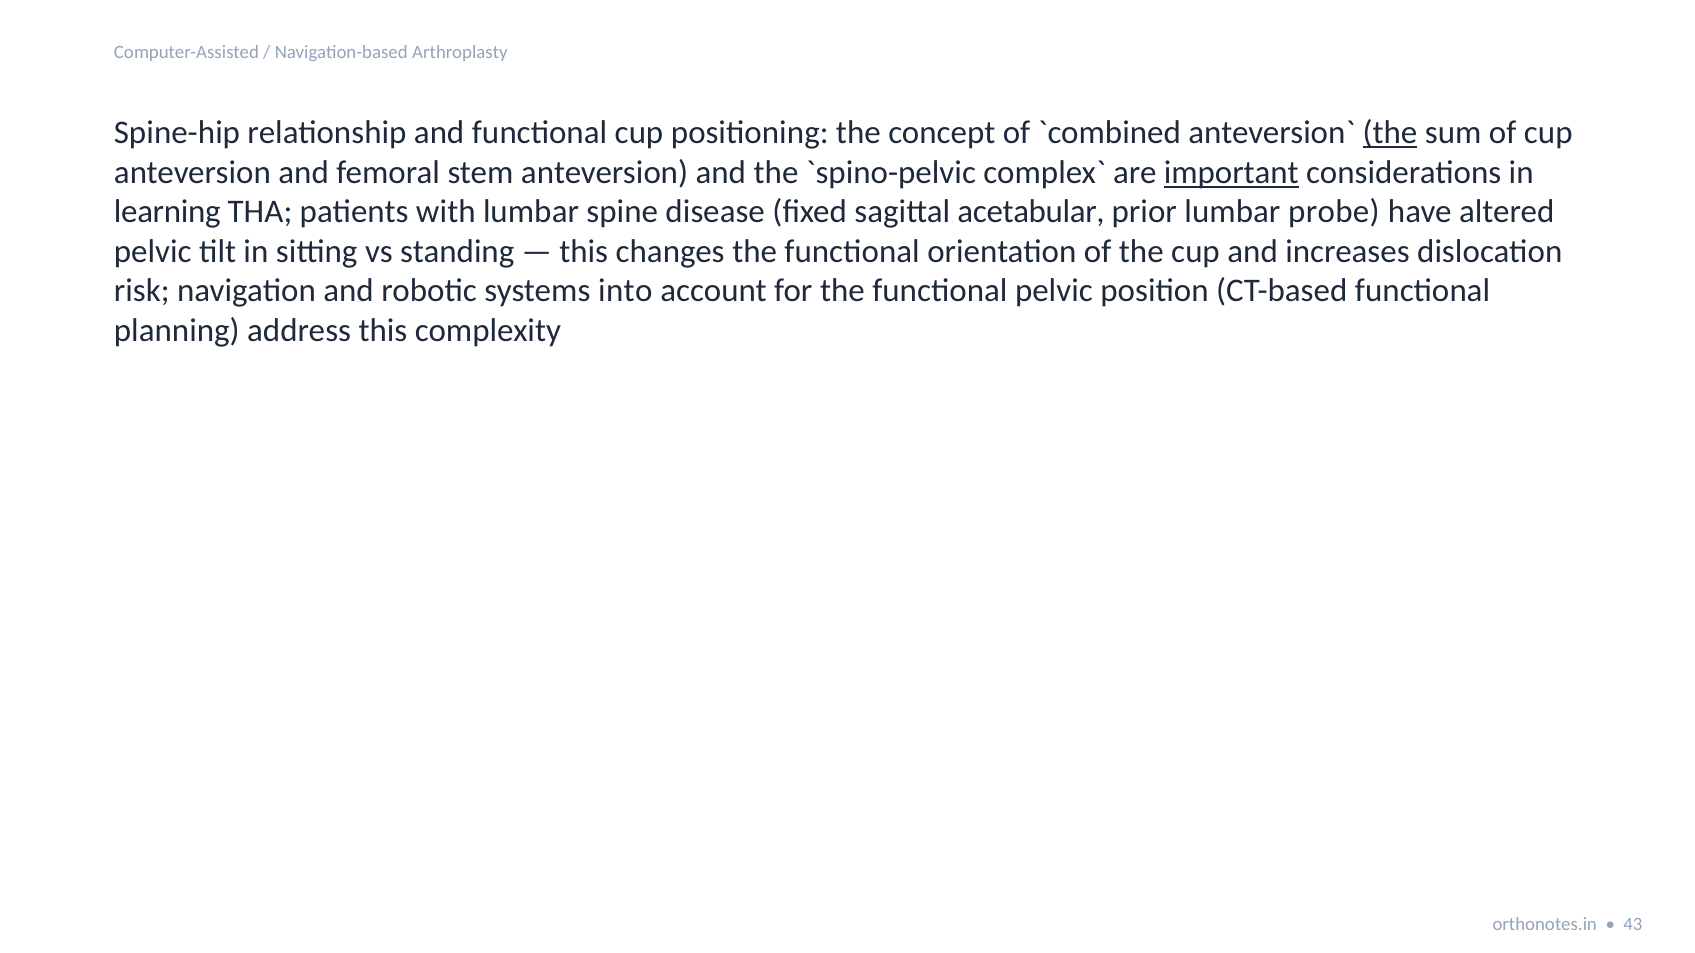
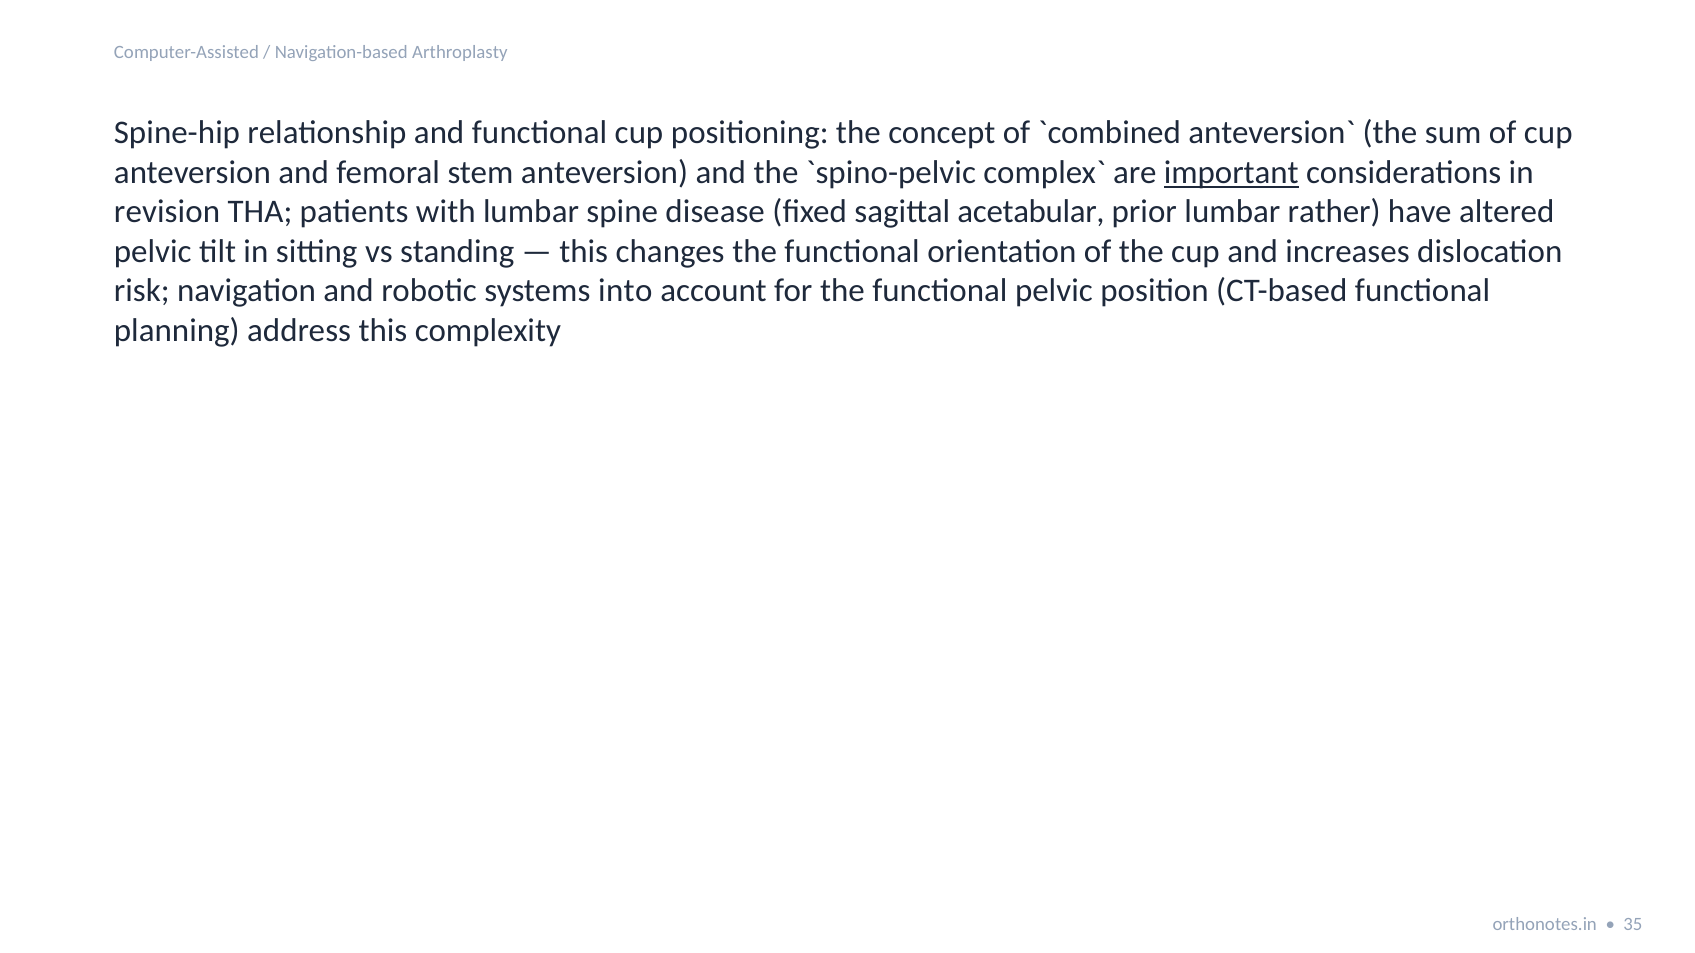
the underline: present -> none (1390, 133)
learning: learning -> revision (167, 212)
probe: probe -> rather (1334, 212)
43: 43 -> 35 (1633, 925)
